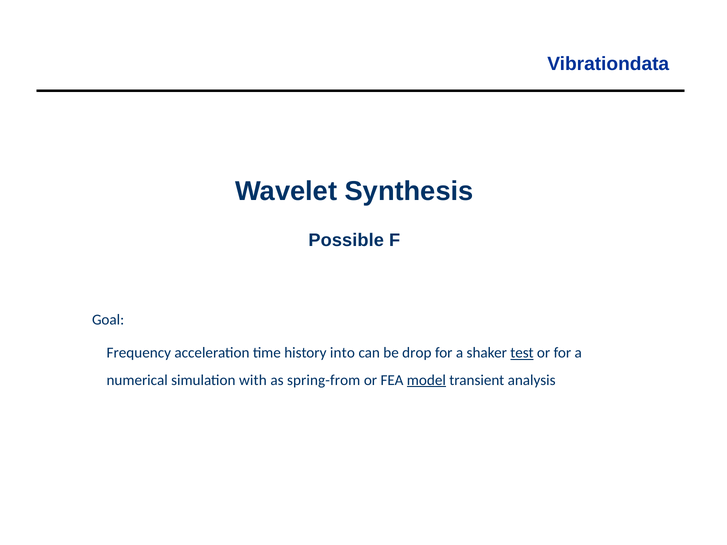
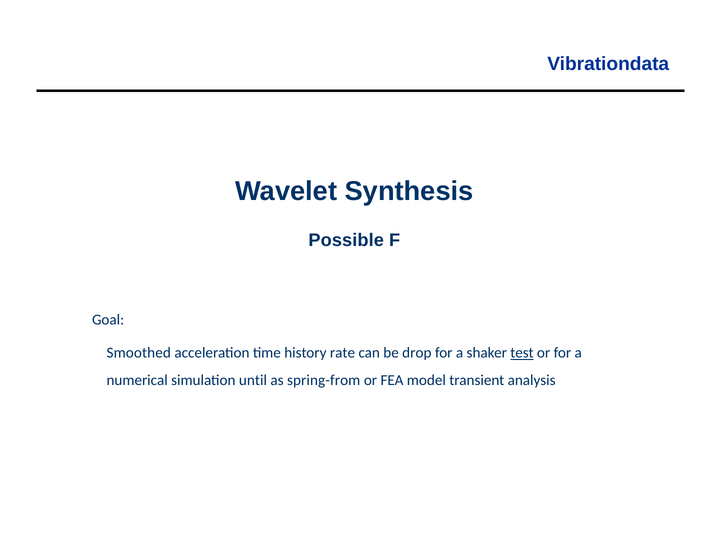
Frequency: Frequency -> Smoothed (139, 353)
into: into -> rate (342, 353)
with: with -> until (253, 380)
model underline: present -> none (426, 380)
